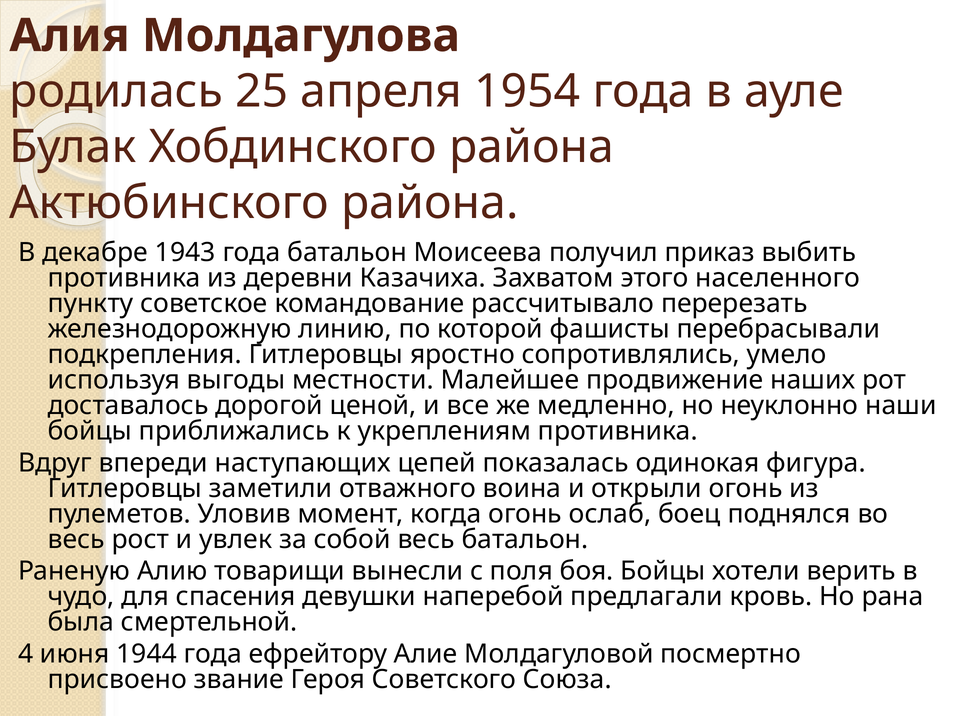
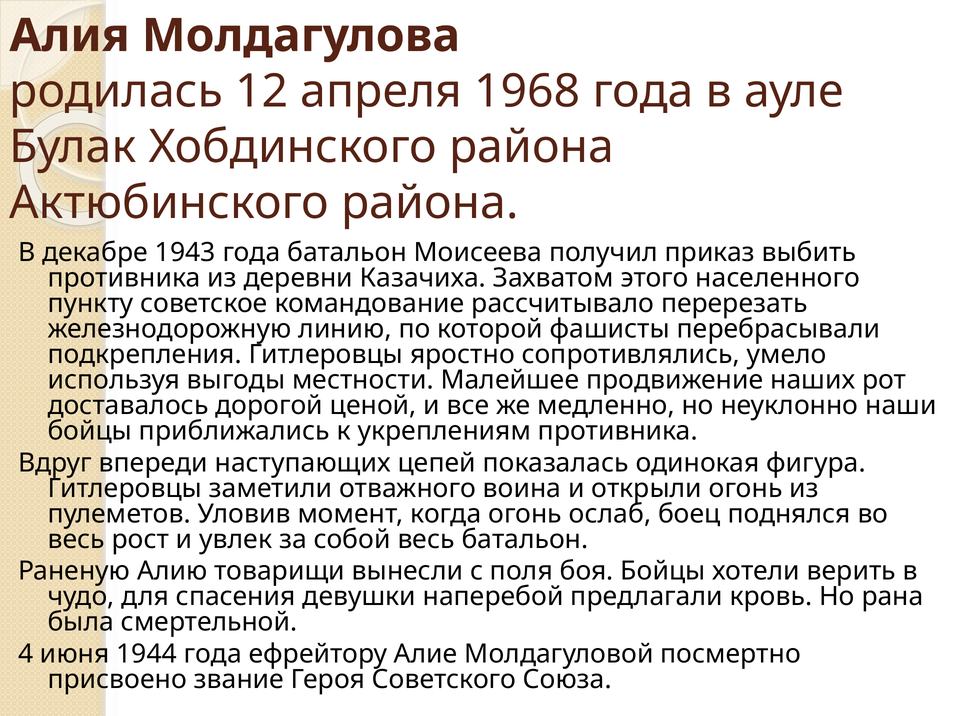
25: 25 -> 12 (262, 91)
1954: 1954 -> 1968 (527, 91)
